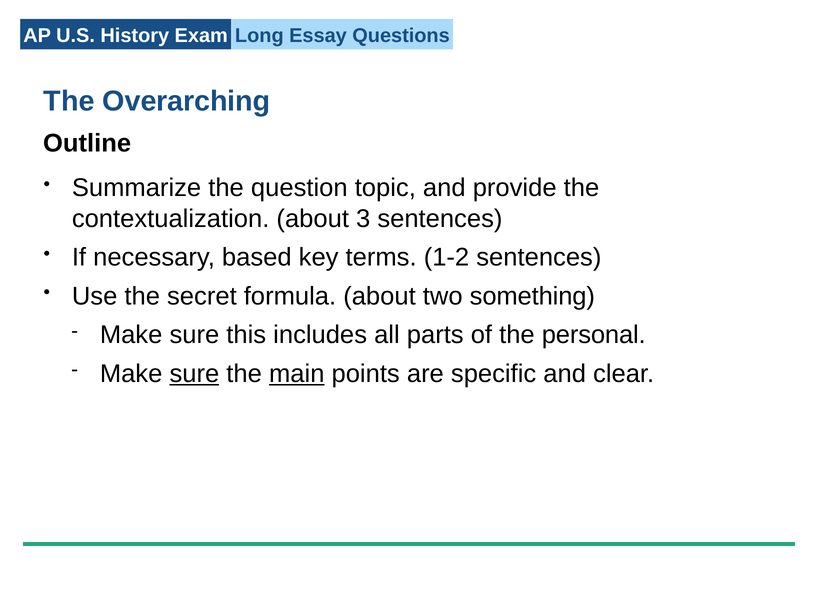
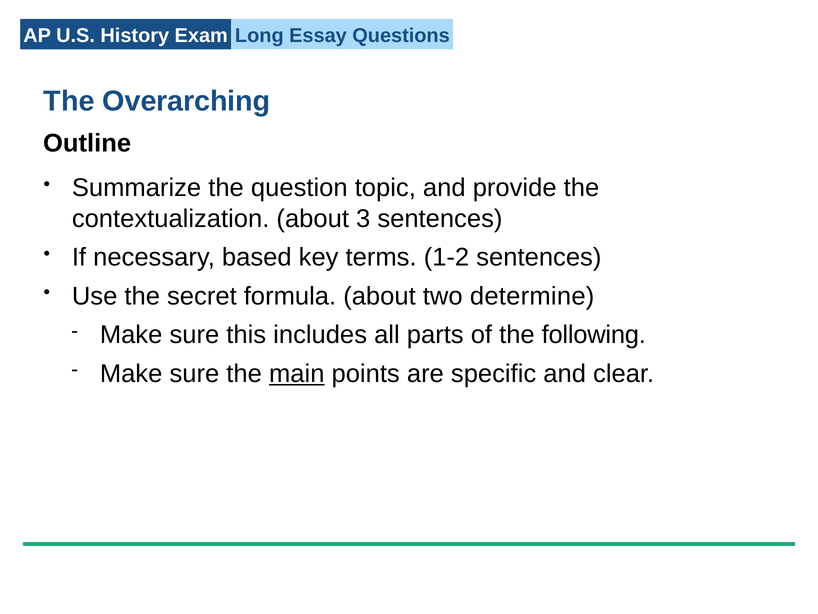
something: something -> determine (532, 296)
personal: personal -> following (594, 335)
sure underline: present -> none (194, 373)
